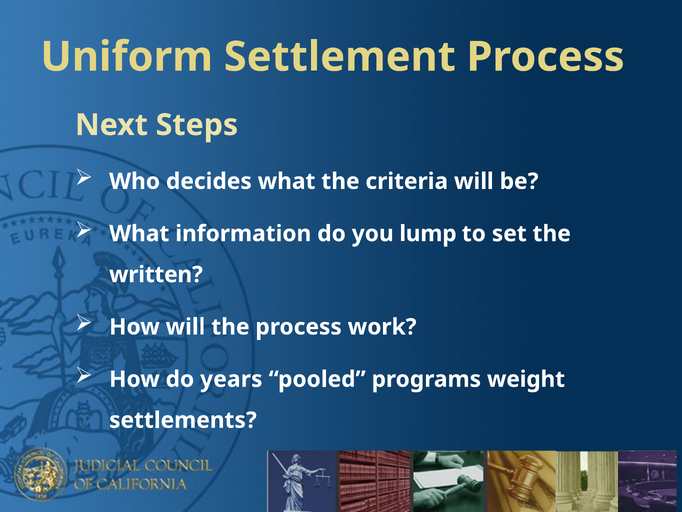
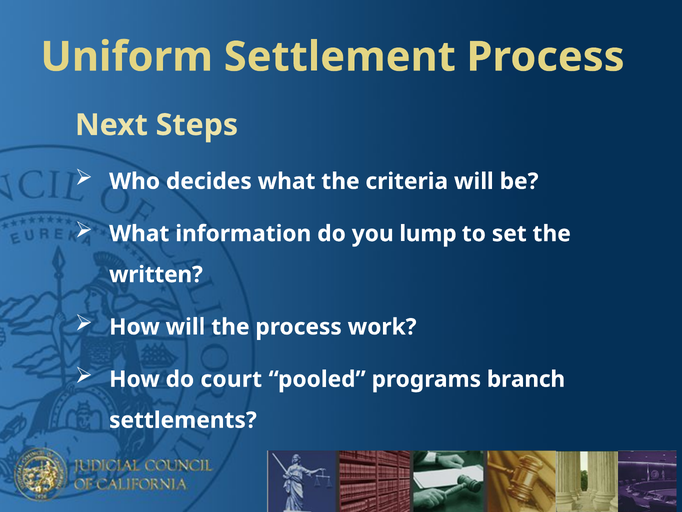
years: years -> court (231, 379)
weight: weight -> branch (526, 379)
